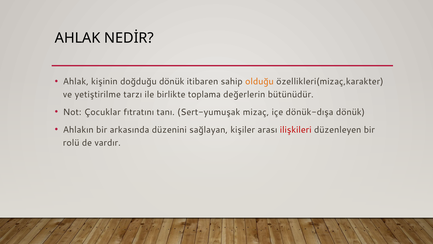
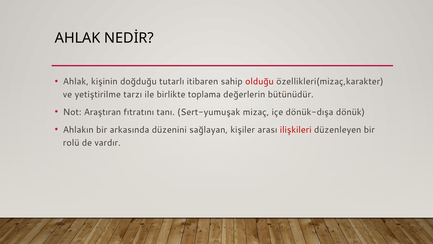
doğduğu dönük: dönük -> tutarlı (172, 81)
olduğu colour: orange -> red (259, 81)
Çocuklar: Çocuklar -> Araştıran (102, 112)
